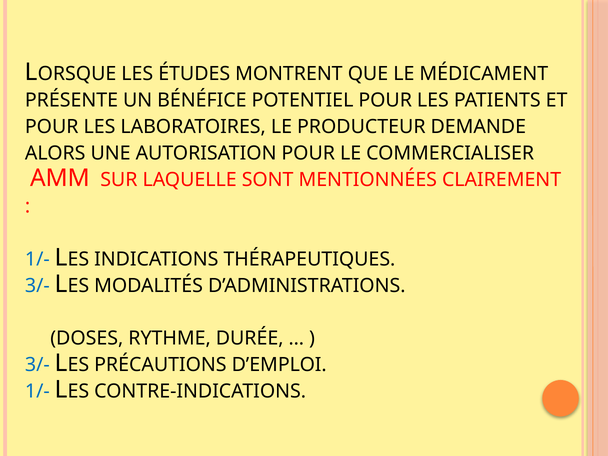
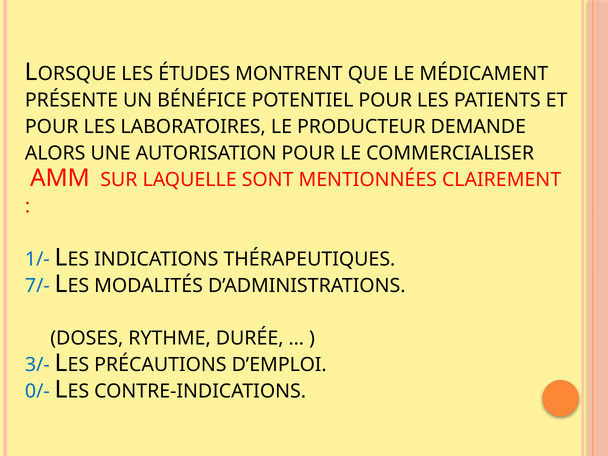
3/-: 3/- -> 7/- (37, 286)
1/-: 1/- -> 0/- (37, 391)
